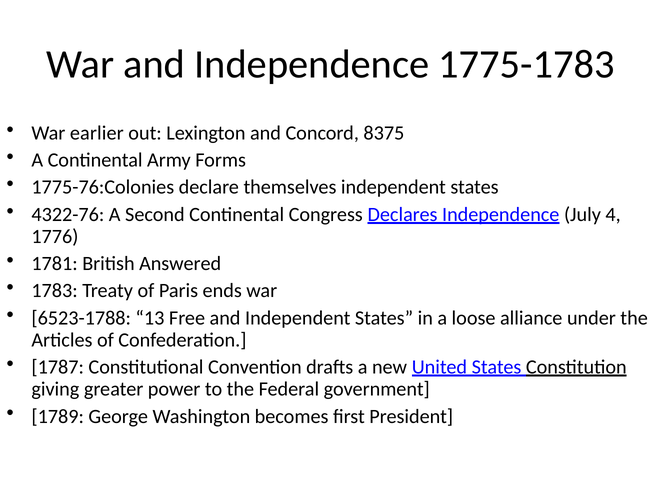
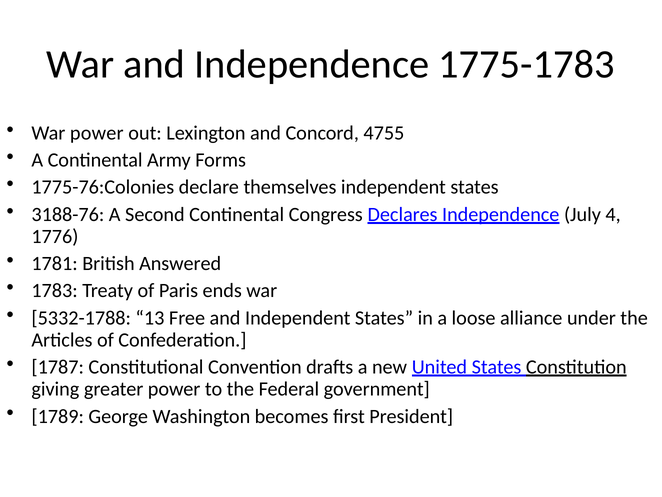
War earlier: earlier -> power (97, 133)
8375: 8375 -> 4755 (384, 133)
4322-76: 4322-76 -> 3188-76 (68, 214)
6523-1788: 6523-1788 -> 5332-1788 (81, 318)
